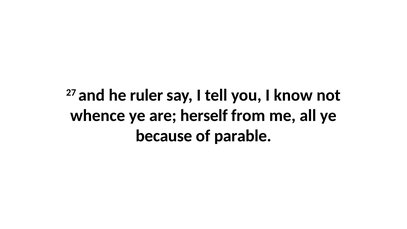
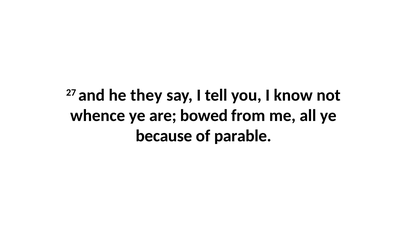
ruler: ruler -> they (146, 95)
herself: herself -> bowed (204, 116)
